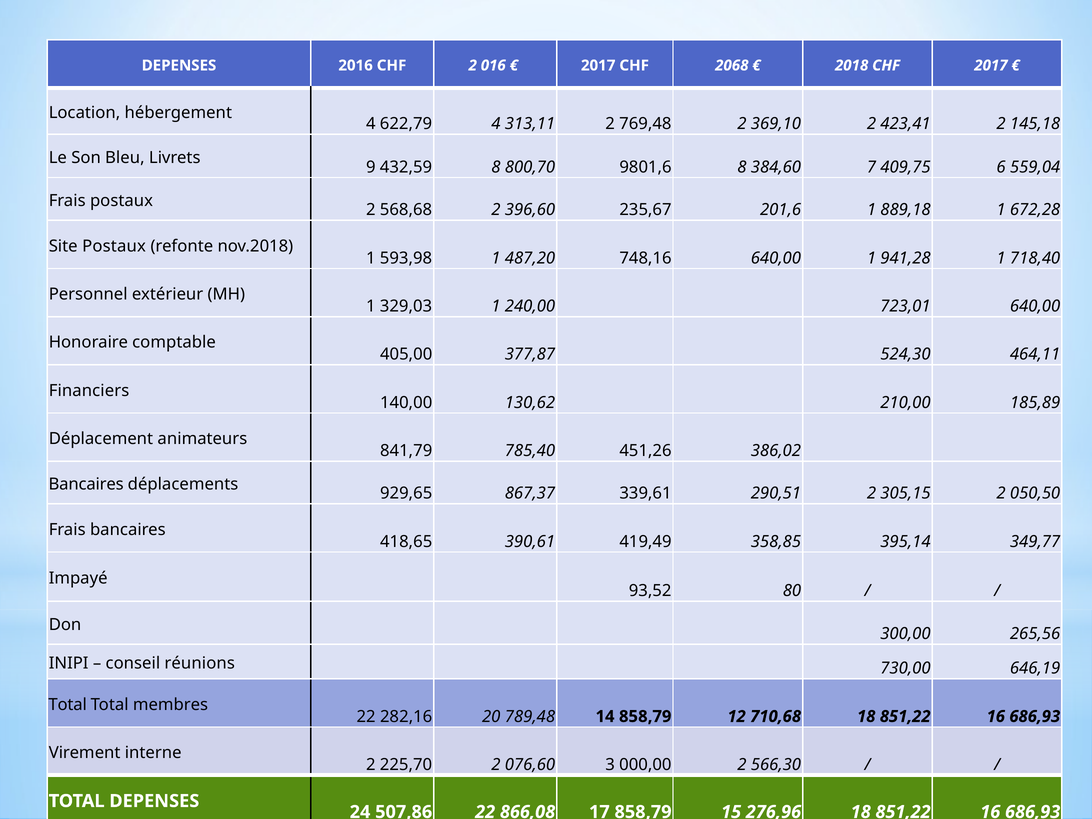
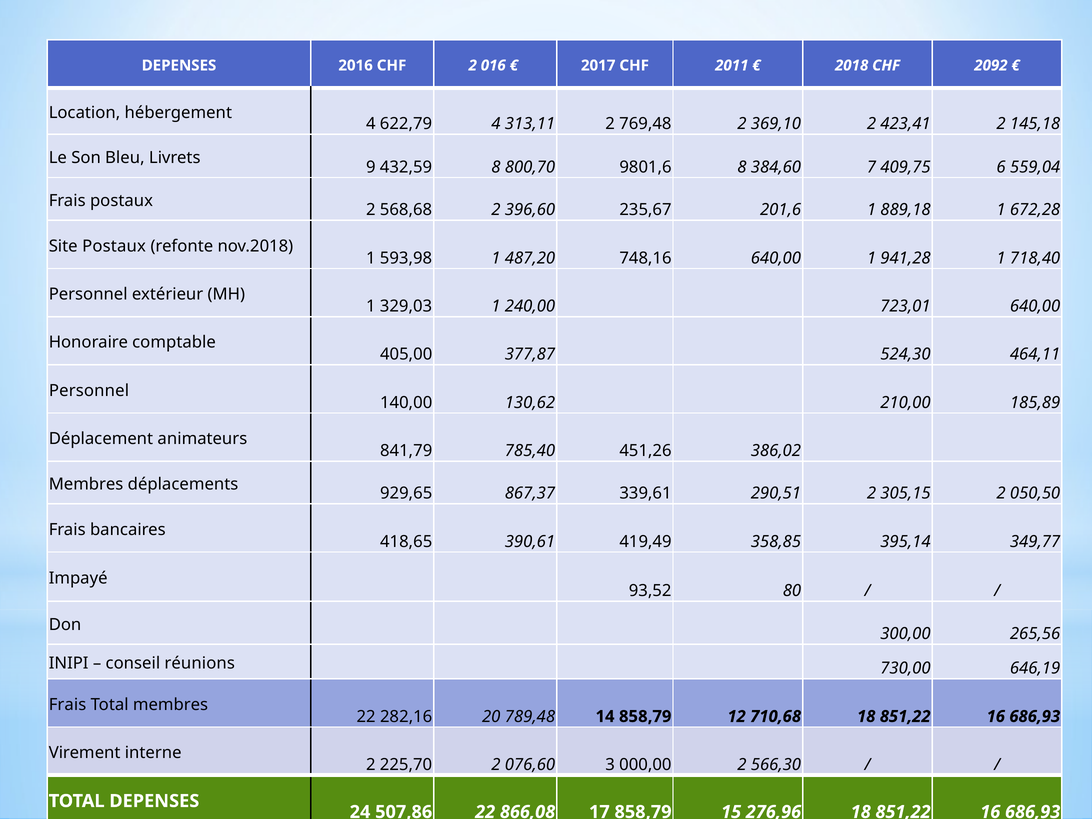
2068: 2068 -> 2011 (732, 65)
CHF 2017: 2017 -> 2092 (991, 65)
Financiers: Financiers -> Personnel (89, 391)
Bancaires: Bancaires -> Membres (86, 484)
Total: Total -> Frais (68, 705)
